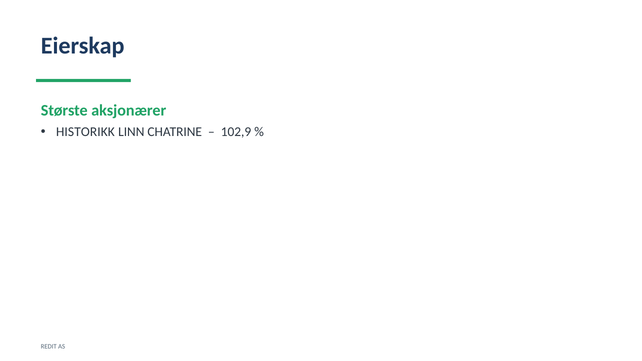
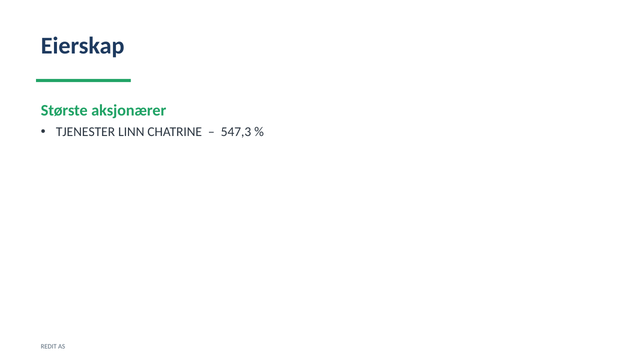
HISTORIKK: HISTORIKK -> TJENESTER (85, 132)
102,9: 102,9 -> 547,3 (236, 132)
